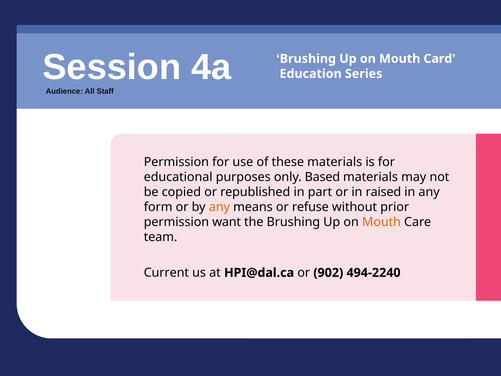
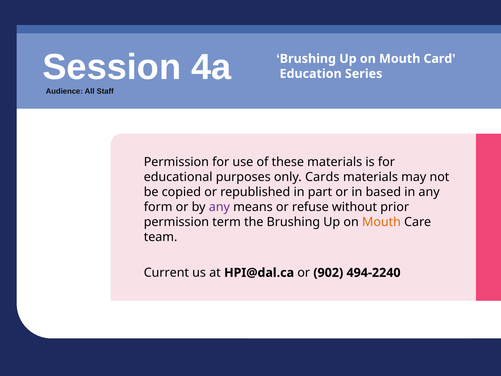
Based: Based -> Cards (322, 177)
raised: raised -> based (383, 192)
any colour: orange -> purple (219, 207)
want: want -> term (227, 222)
